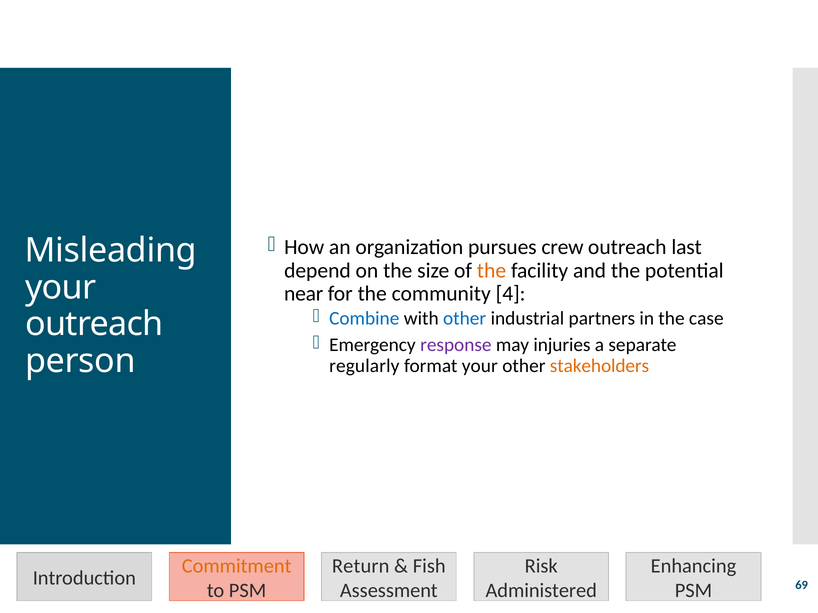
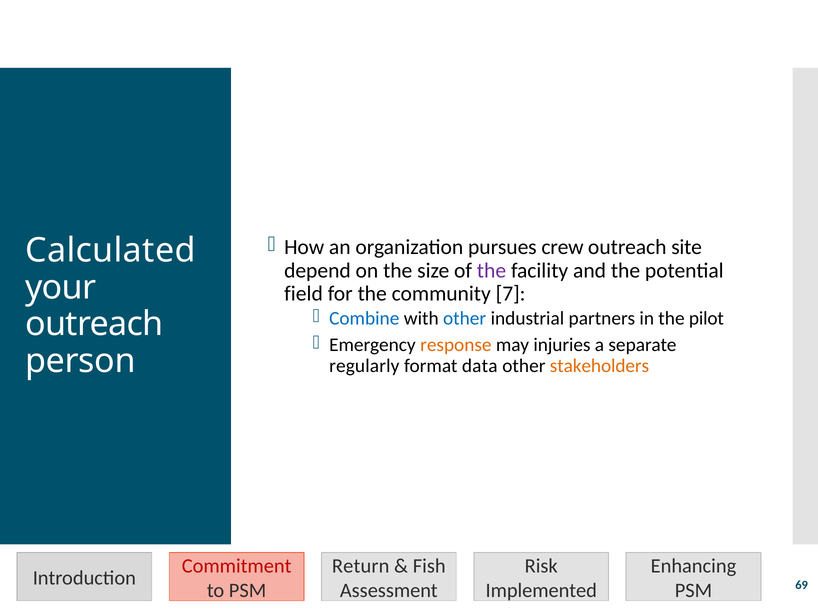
last: last -> site (687, 247)
Misleading: Misleading -> Calculated (110, 251)
the colour: orange -> purple (491, 271)
near: near -> field (304, 294)
4: 4 -> 7 (511, 294)
case: case -> pilot (706, 319)
response colour: purple -> orange (456, 345)
format your: your -> data (480, 366)
Commitment colour: orange -> red (237, 566)
Administered: Administered -> Implemented (541, 591)
